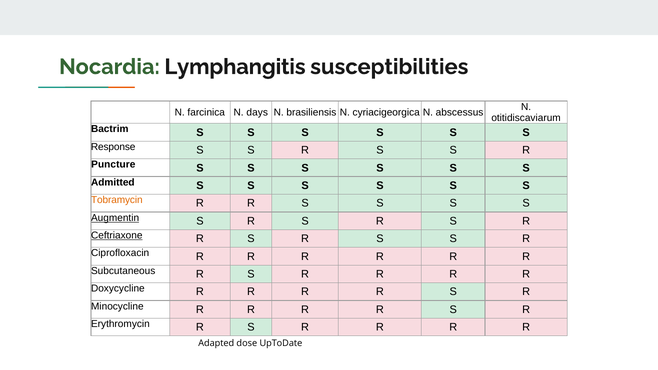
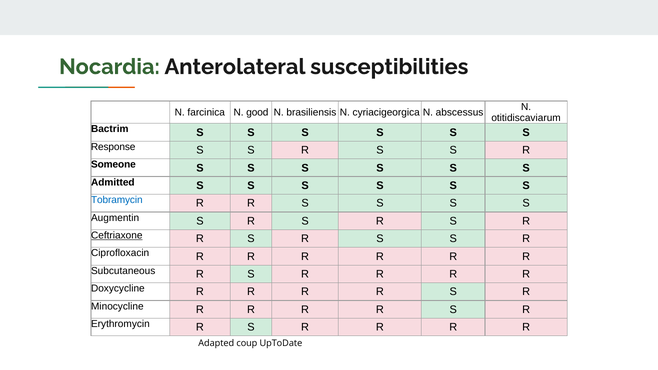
Lymphangitis: Lymphangitis -> Anterolateral (235, 67)
days: days -> good (257, 112)
Puncture: Puncture -> Someone (113, 165)
Tobramycin colour: orange -> blue (117, 200)
Augmentin underline: present -> none (115, 218)
dose: dose -> coup (247, 343)
